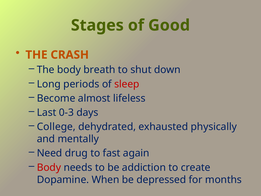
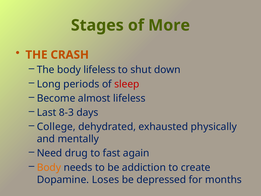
Good: Good -> More (169, 25)
body breath: breath -> lifeless (99, 70)
0-3: 0-3 -> 8-3 (66, 112)
Body colour: red -> orange (49, 167)
When: When -> Loses (105, 179)
